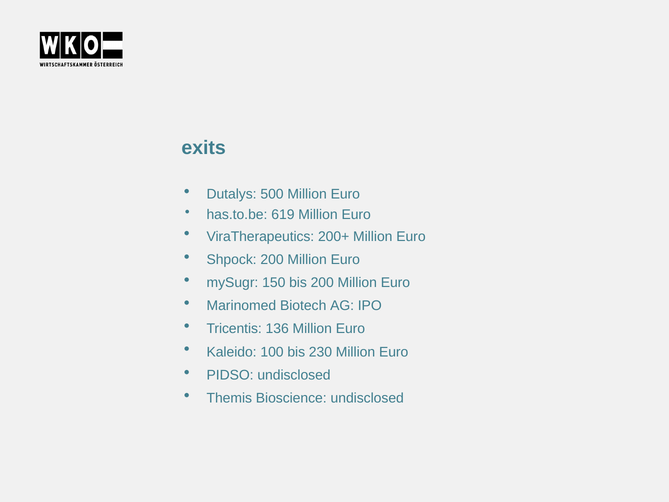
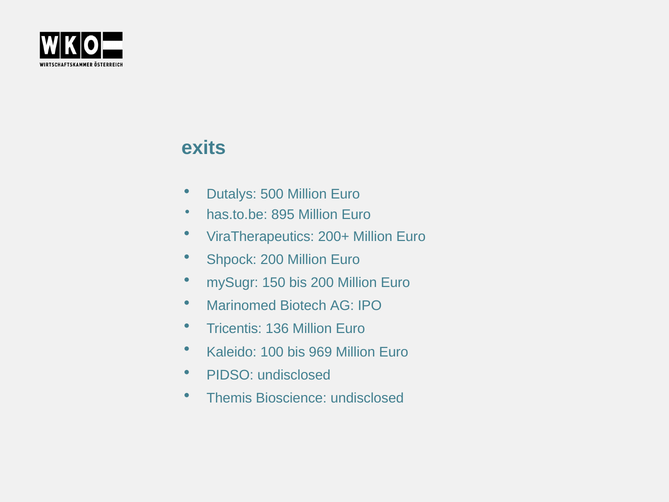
619: 619 -> 895 (283, 214)
230: 230 -> 969 (320, 352)
